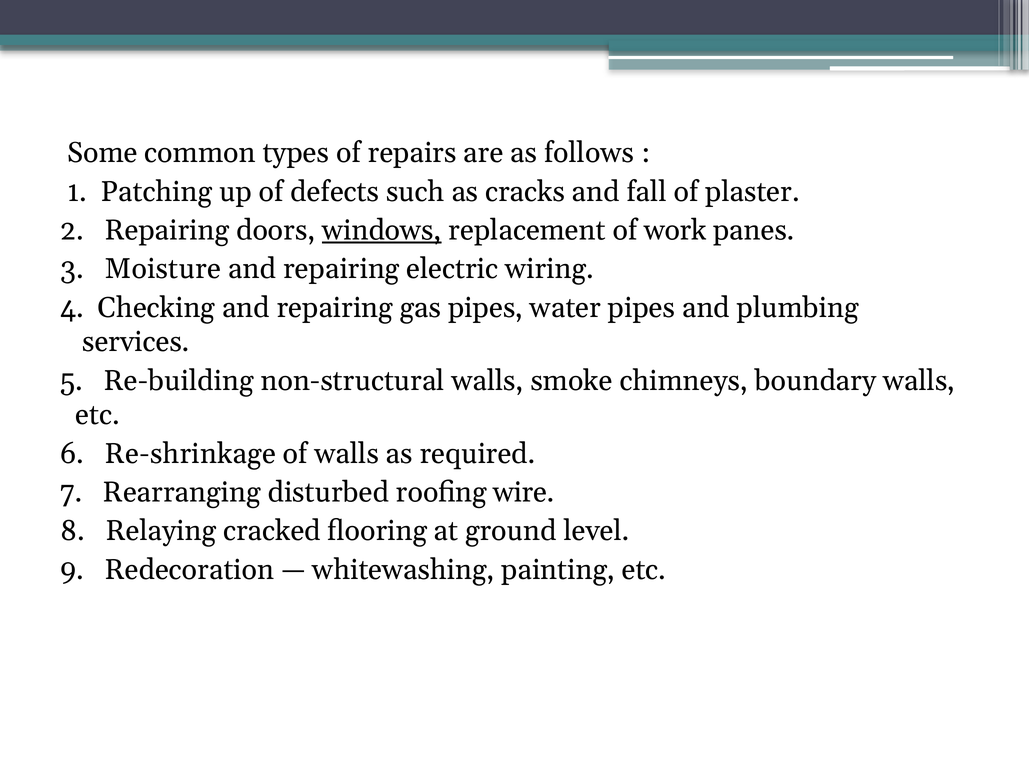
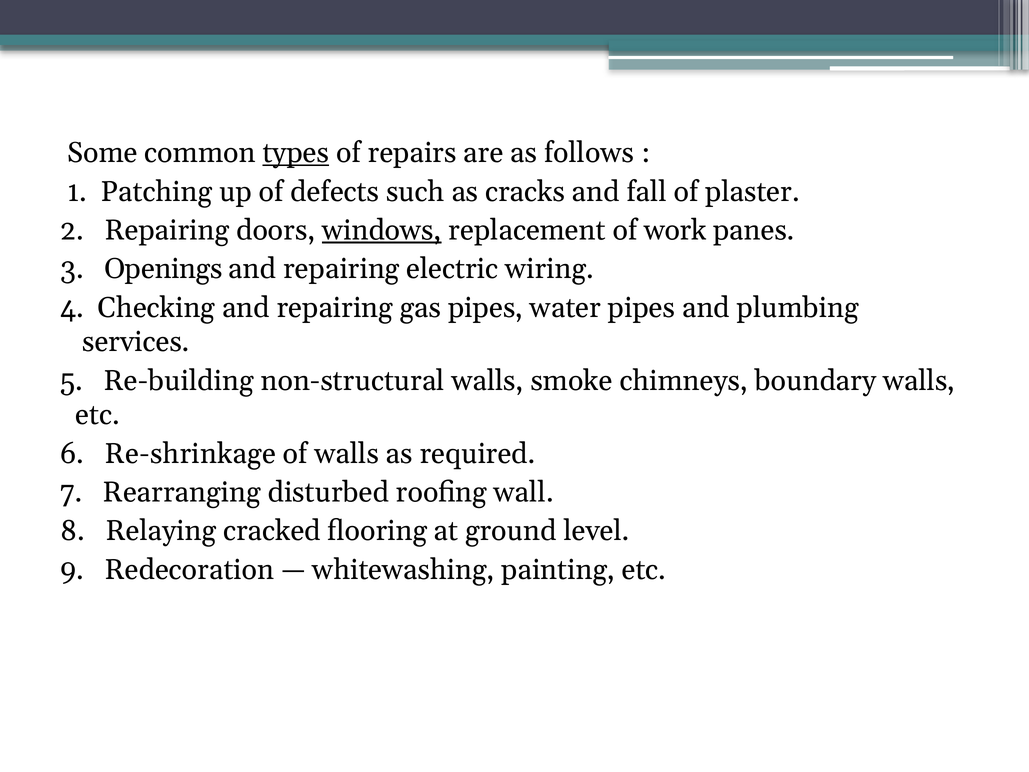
types underline: none -> present (296, 153)
Moisture: Moisture -> Openings (163, 269)
wire: wire -> wall (524, 492)
